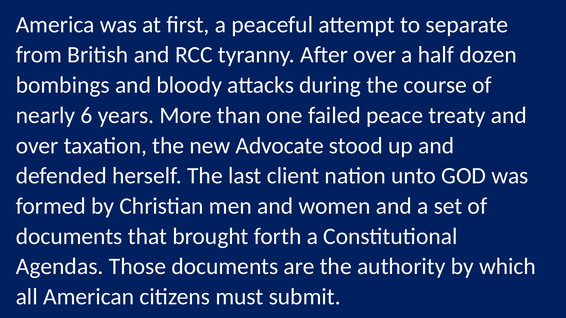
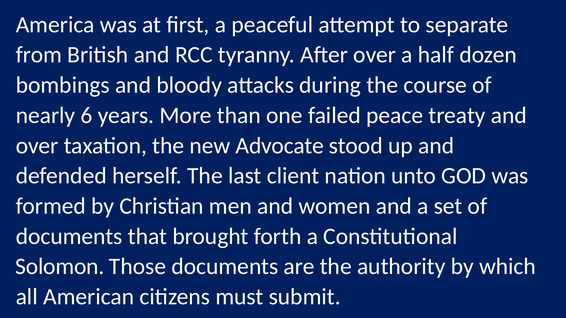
Agendas: Agendas -> Solomon (60, 267)
